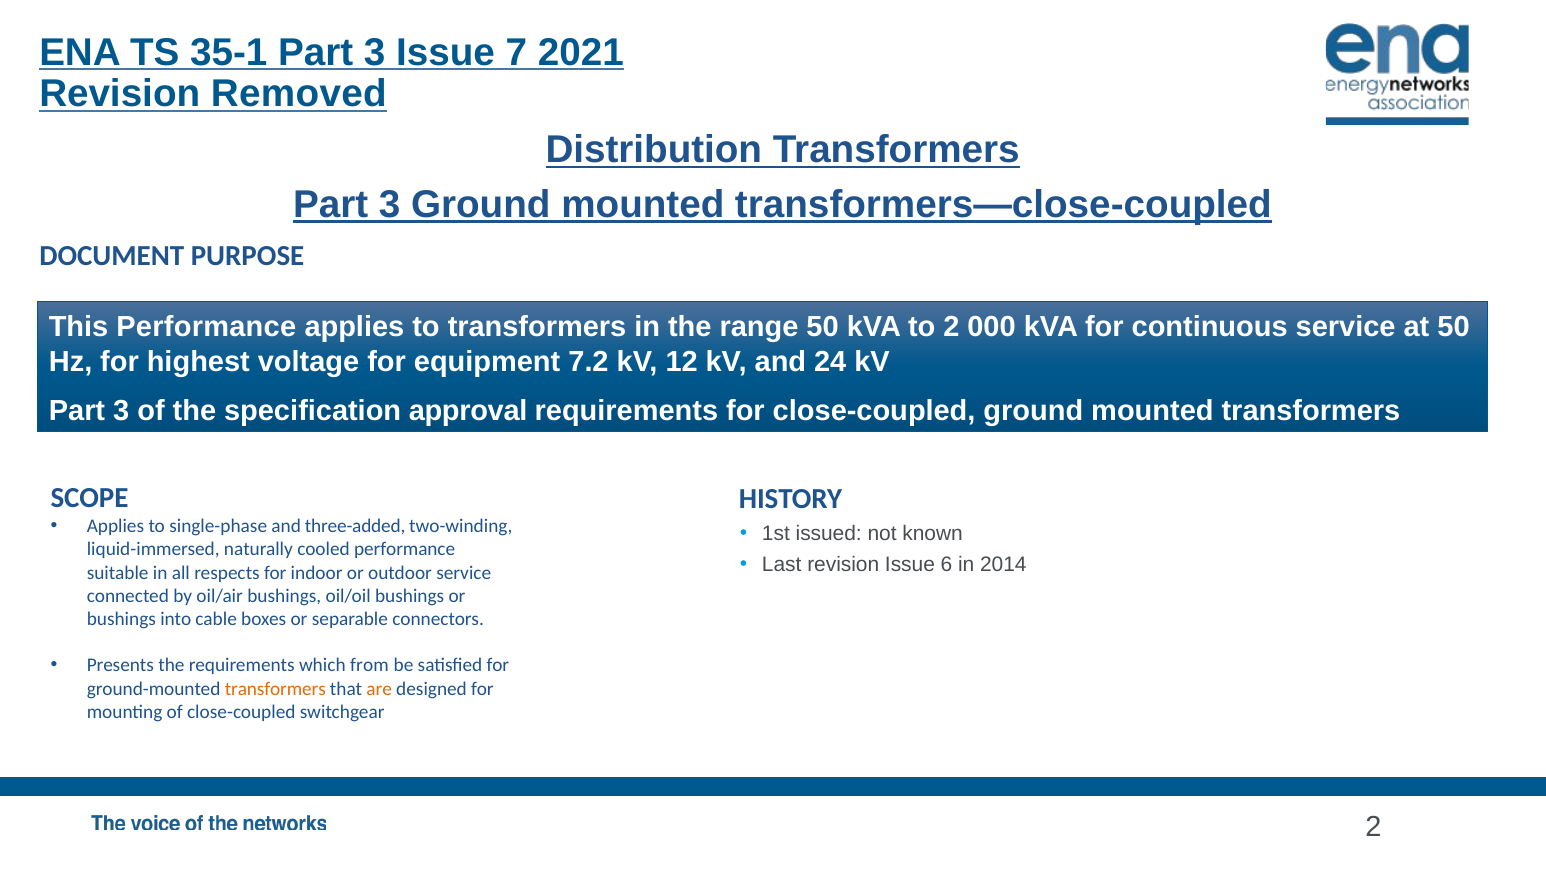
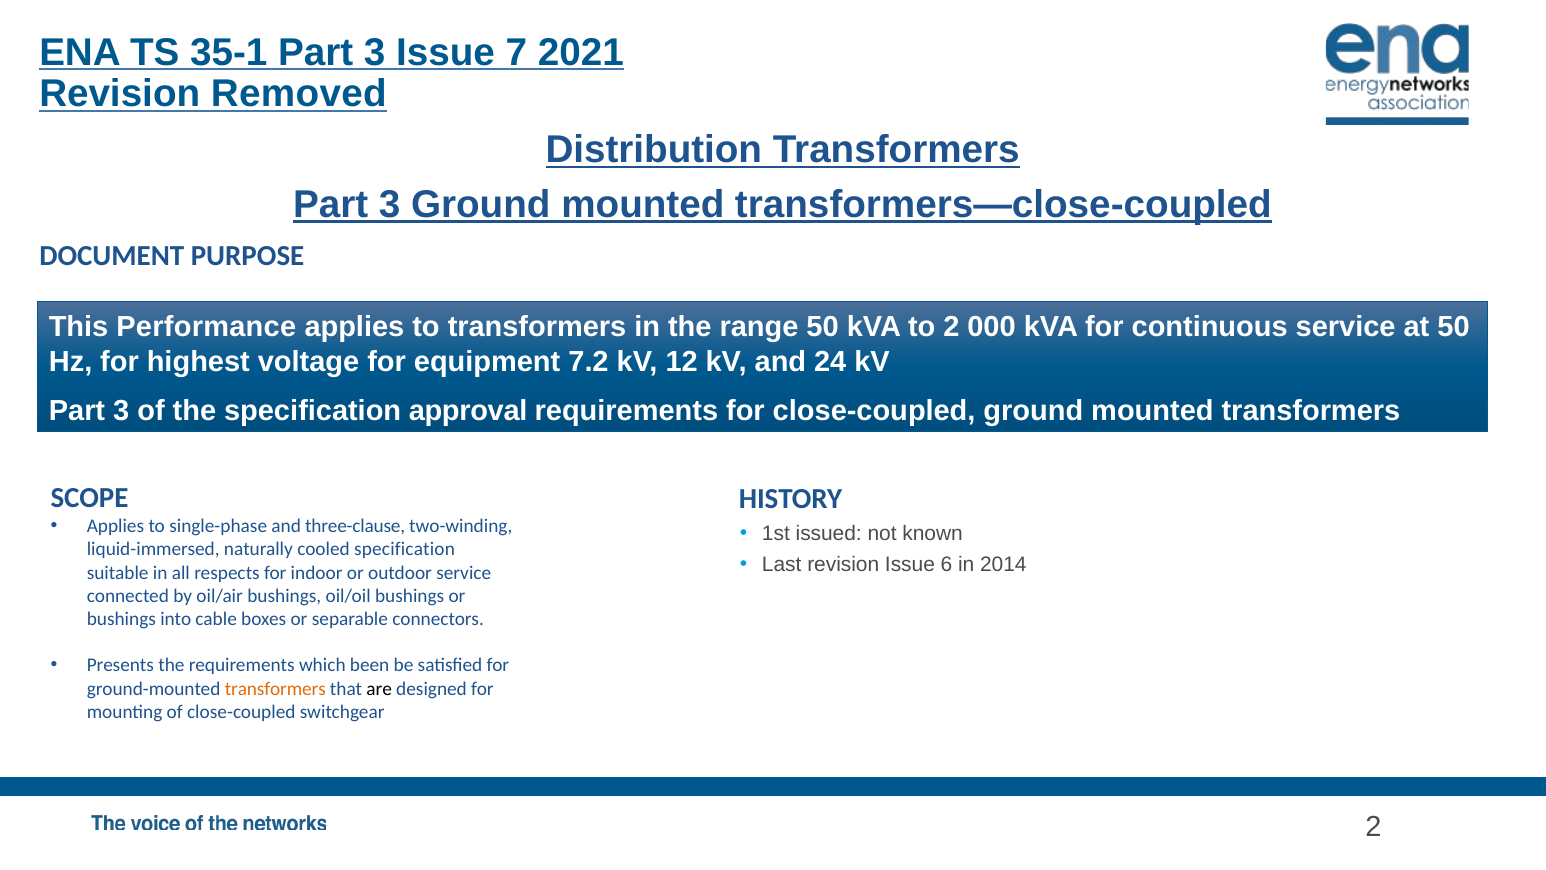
three-added: three-added -> three-clause (355, 526)
cooled performance: performance -> specification (405, 549)
from: from -> been (370, 665)
are colour: orange -> black (379, 688)
